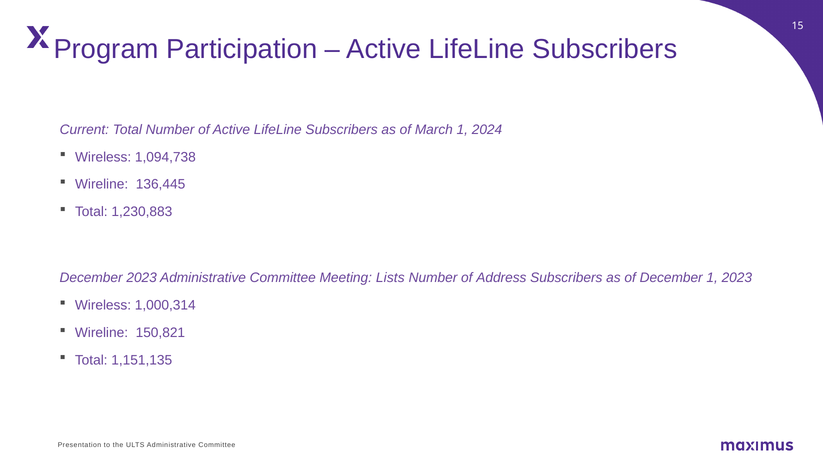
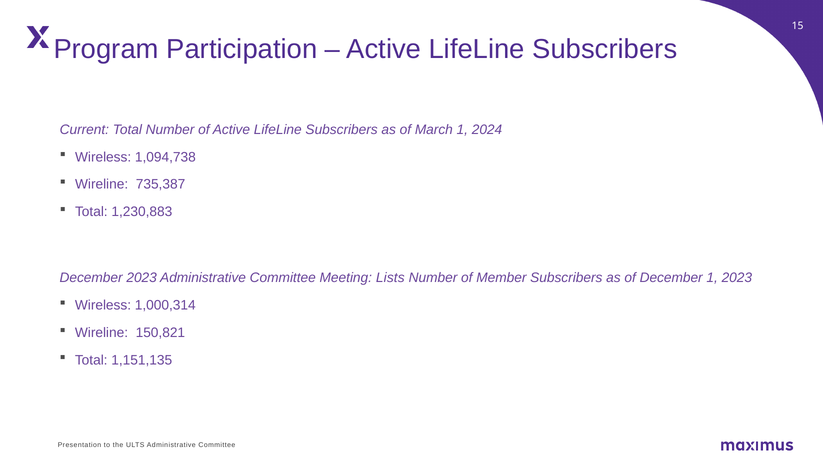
136,445: 136,445 -> 735,387 (161, 184)
Address: Address -> Member (501, 278)
